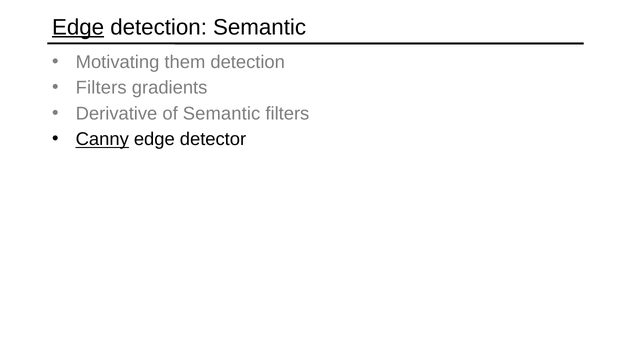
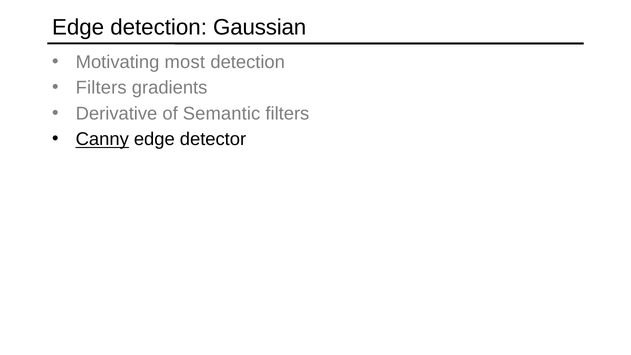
Edge underline: present -> none (78, 27)
detection Semantic: Semantic -> Gaussian (260, 27)
them: them -> most (185, 62)
